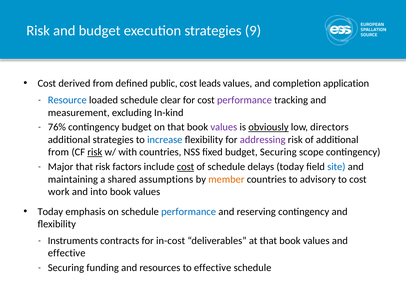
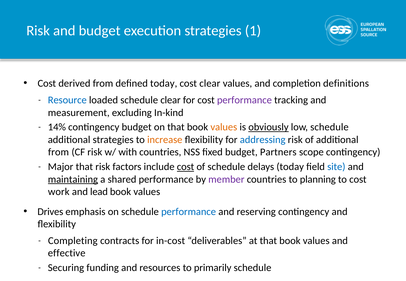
9: 9 -> 1 (253, 31)
defined public: public -> today (164, 83)
cost leads: leads -> clear (210, 83)
application: application -> definitions (346, 83)
76%: 76% -> 14% (57, 127)
values colour: purple -> orange (224, 127)
low directors: directors -> schedule (329, 127)
increase colour: blue -> orange (165, 140)
addressing colour: purple -> blue (263, 140)
risk underline: present -> none (95, 152)
budget Securing: Securing -> Partners (278, 152)
maintaining underline: none -> present (73, 179)
shared assumptions: assumptions -> performance (166, 179)
member colour: orange -> purple (226, 179)
advisory: advisory -> planning (318, 179)
into: into -> lead (99, 192)
Today: Today -> Drives (50, 212)
Instruments: Instruments -> Completing (73, 241)
to effective: effective -> primarily (213, 268)
